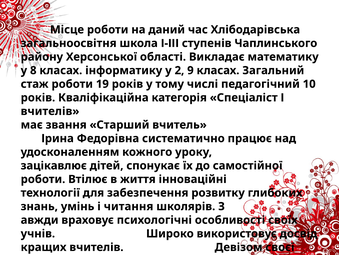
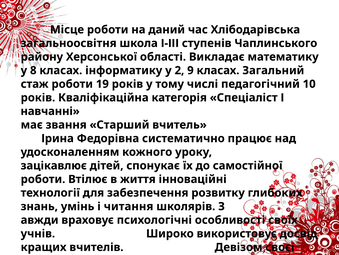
вчителів: вчителів -> навчанні (50, 111)
